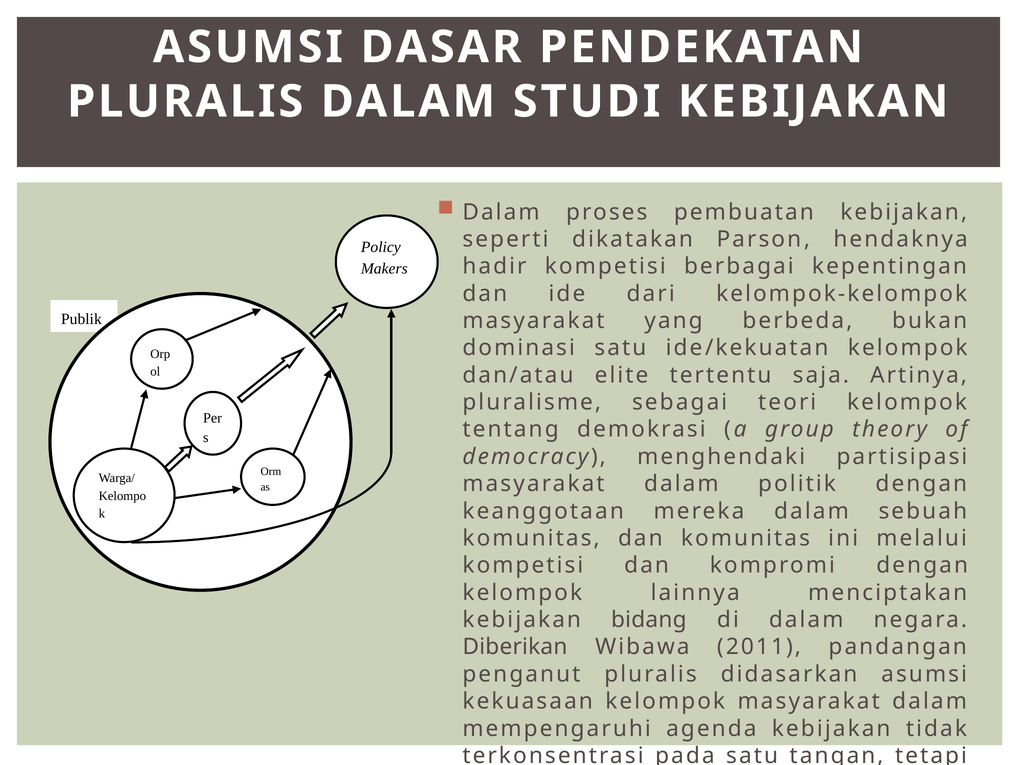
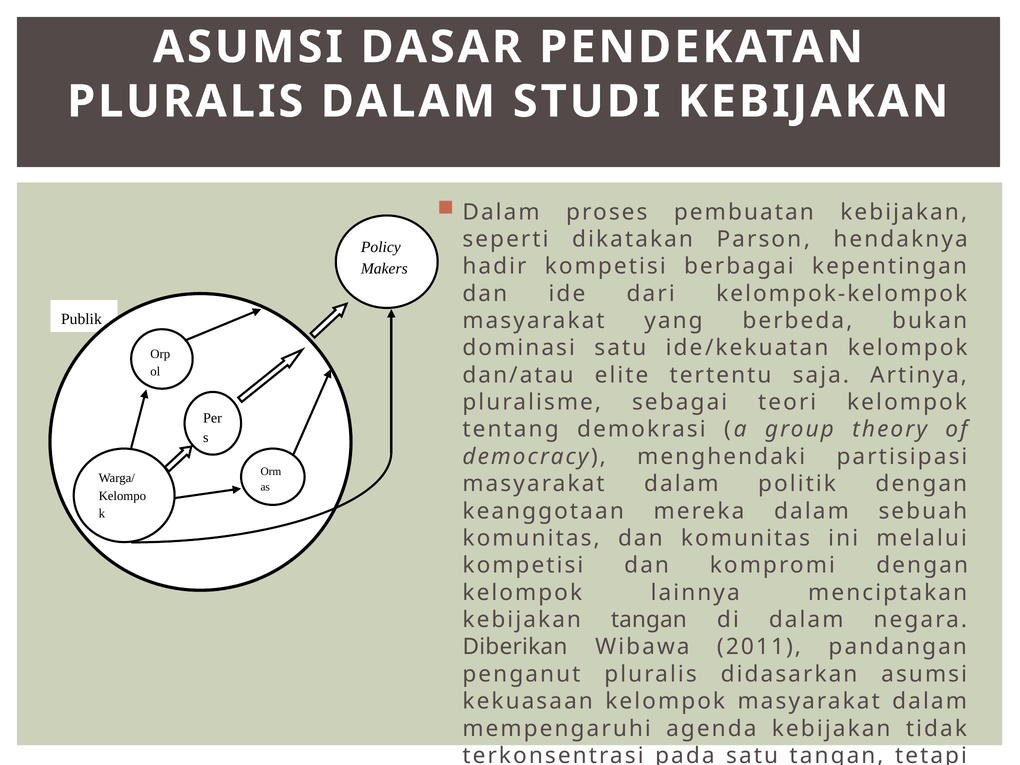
kebijakan bidang: bidang -> tangan (649, 620)
